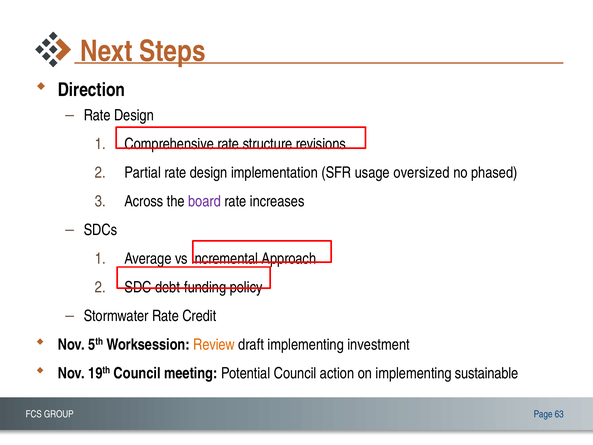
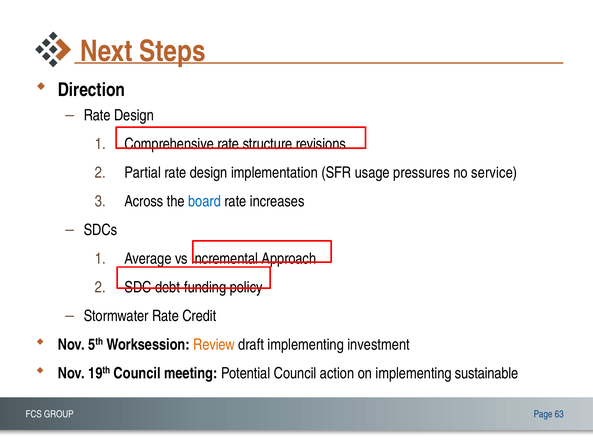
oversized: oversized -> pressures (422, 173)
phased: phased -> service (494, 173)
board colour: purple -> blue (205, 201)
